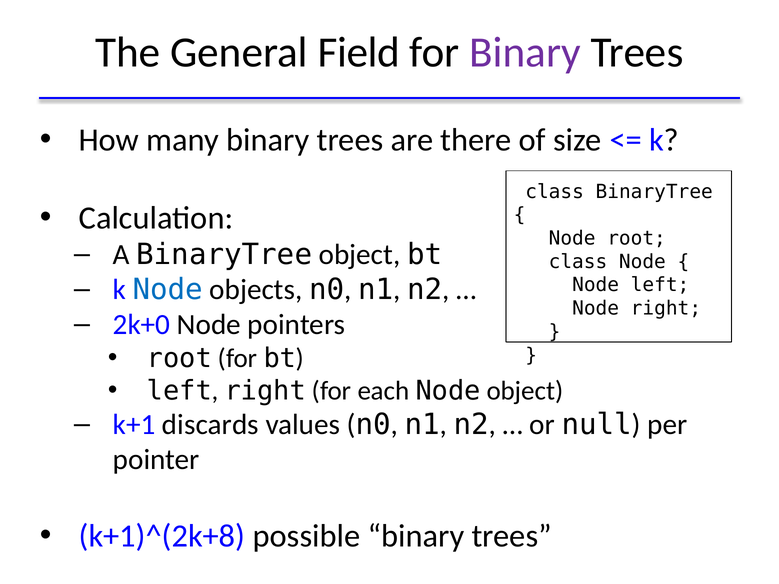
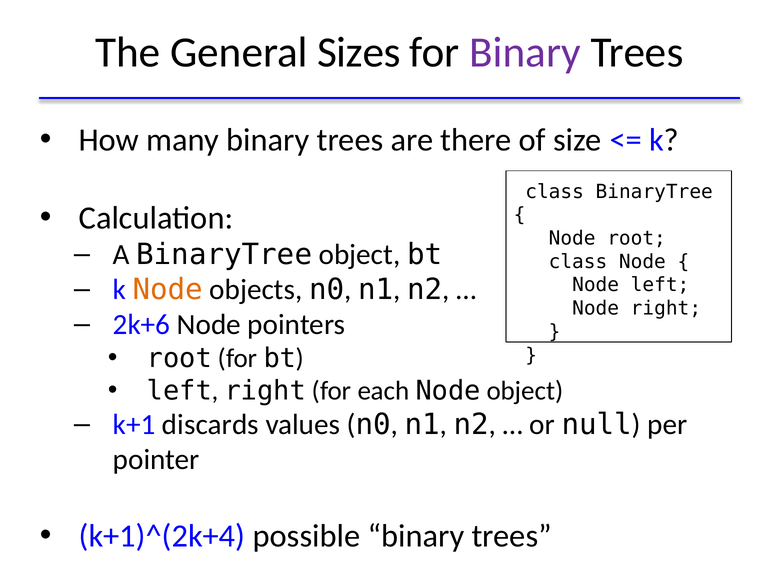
Field: Field -> Sizes (359, 53)
Node colour: blue -> orange (168, 290)
2k+0: 2k+0 -> 2k+6 (142, 325)
k+1)^(2k+8: k+1)^(2k+8 -> k+1)^(2k+4 (162, 536)
